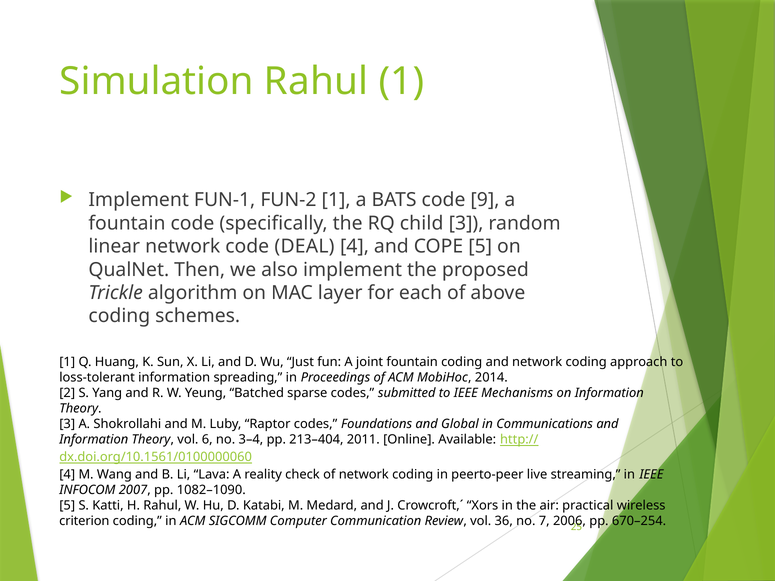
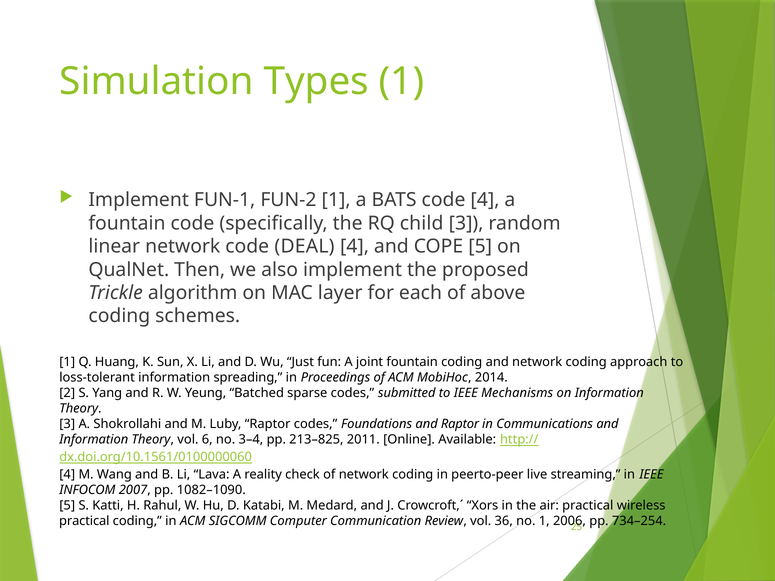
Simulation Rahul: Rahul -> Types (316, 81)
code 9: 9 -> 4 (485, 200)
and Global: Global -> Raptor (460, 424)
213–404: 213–404 -> 213–825 (316, 440)
criterion: criterion -> practical (84, 521)
no 7: 7 -> 1 (544, 521)
670–254: 670–254 -> 734–254 (639, 521)
